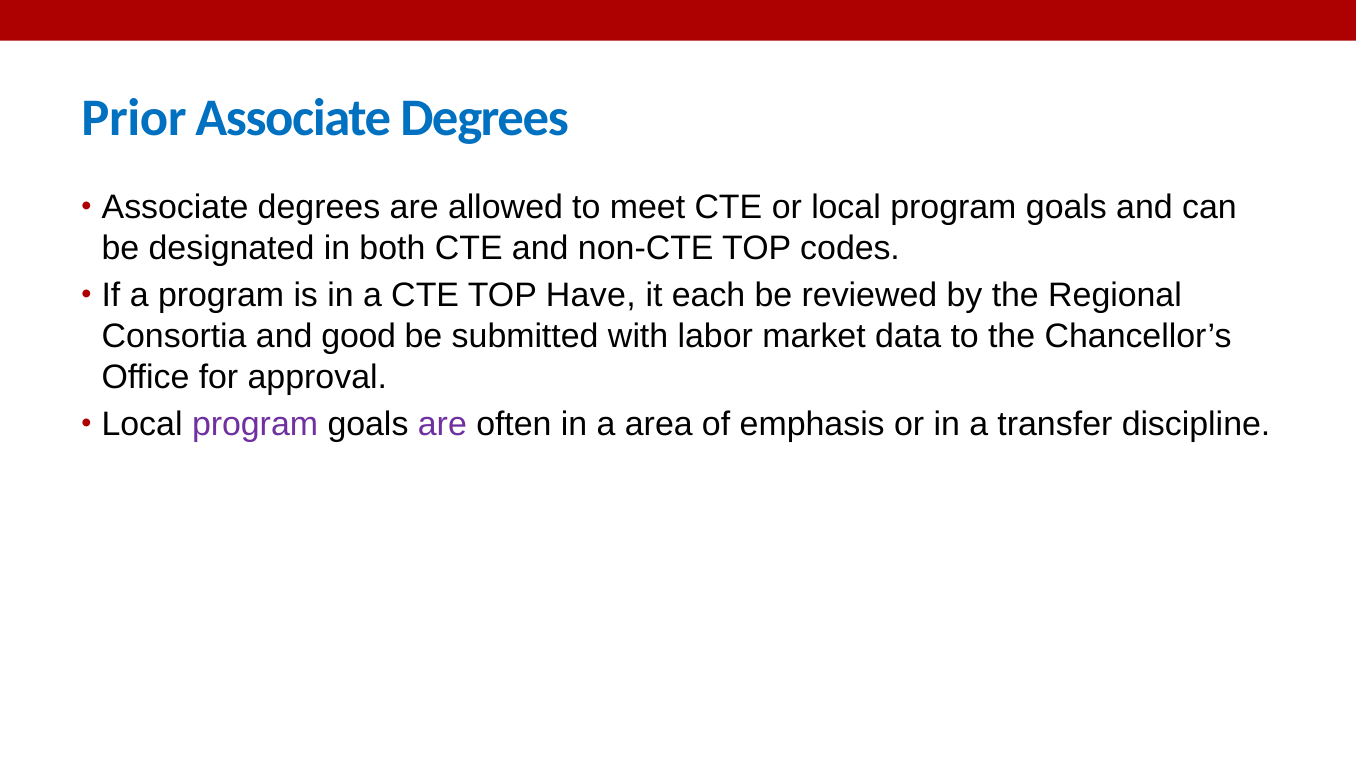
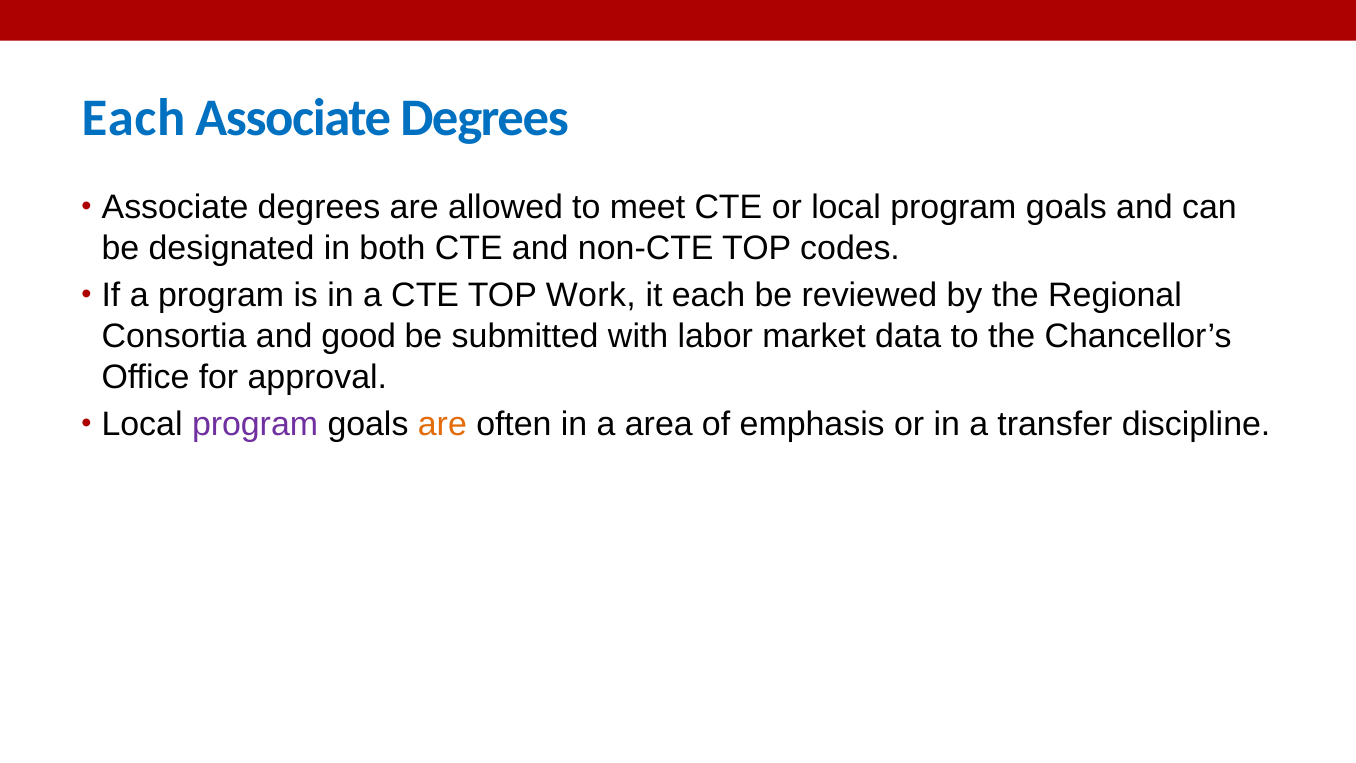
Prior: Prior -> Each (134, 118)
Have: Have -> Work (591, 296)
are colour: purple -> orange (442, 424)
